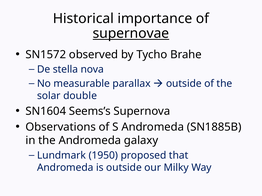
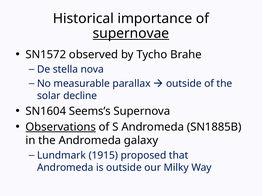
double: double -> decline (80, 96)
Observations underline: none -> present (61, 127)
1950: 1950 -> 1915 (103, 156)
